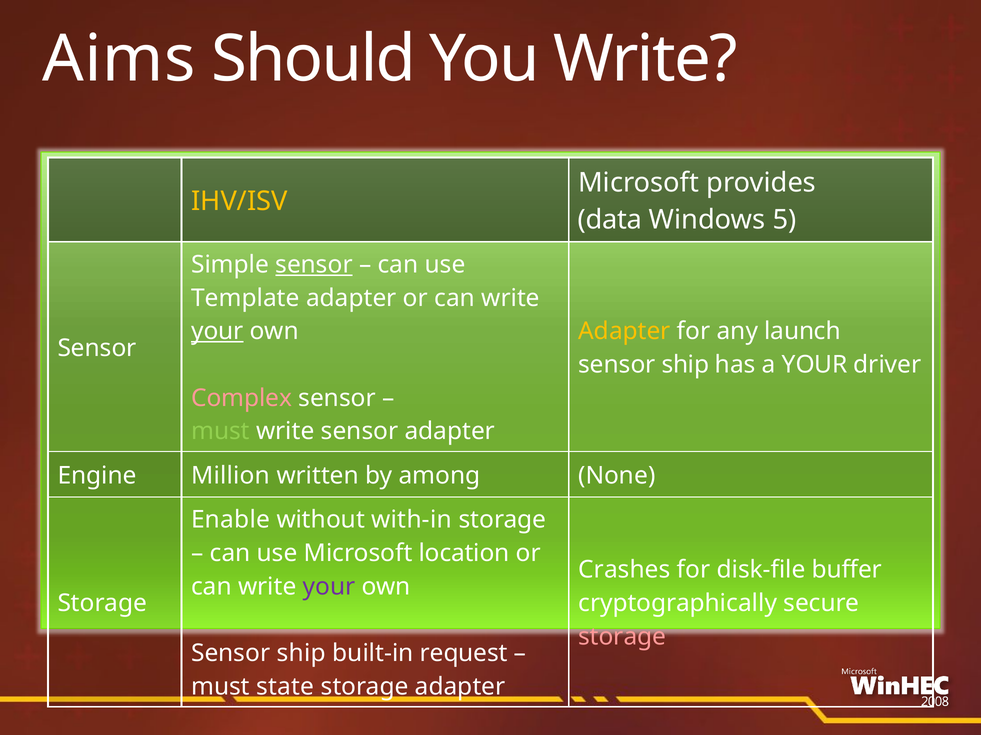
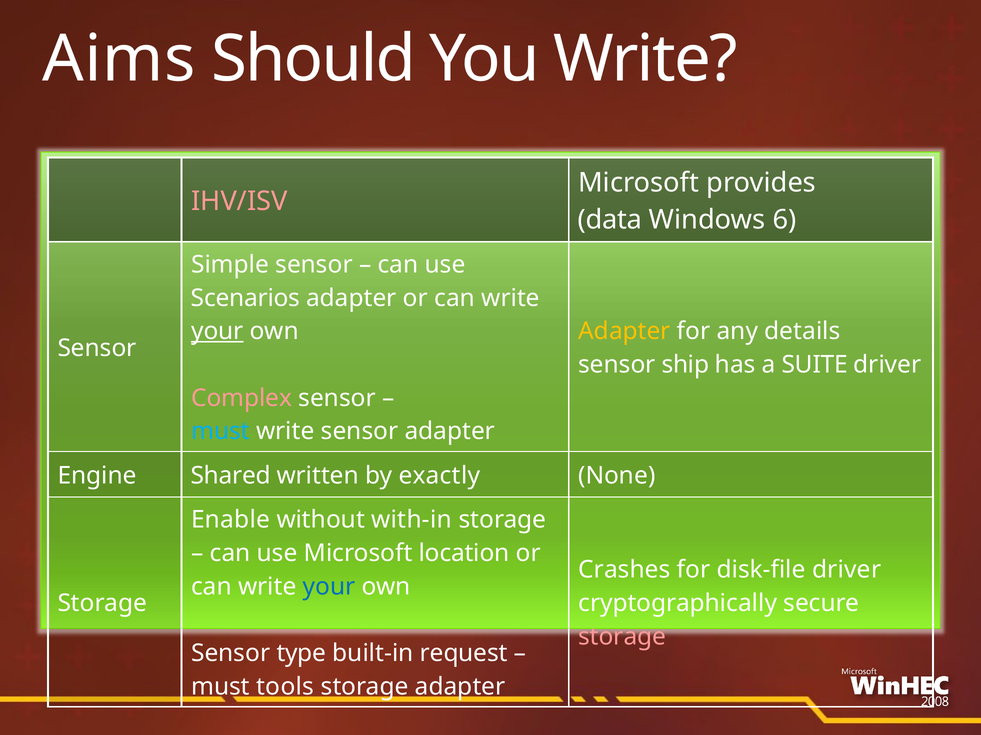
IHV/ISV colour: yellow -> pink (239, 201)
5: 5 -> 6 (784, 220)
sensor underline: present -> none (314, 265)
Template: Template -> Scenarios (246, 298)
launch: launch -> details (802, 332)
a YOUR: YOUR -> SUITE (815, 365)
must colour: light green -> light blue (220, 432)
Million: Million -> Shared (231, 476)
among: among -> exactly (439, 476)
disk-file buffer: buffer -> driver (847, 570)
your colour: purple -> blue (329, 587)
ship: ship -> type (301, 654)
state: state -> tools (285, 687)
